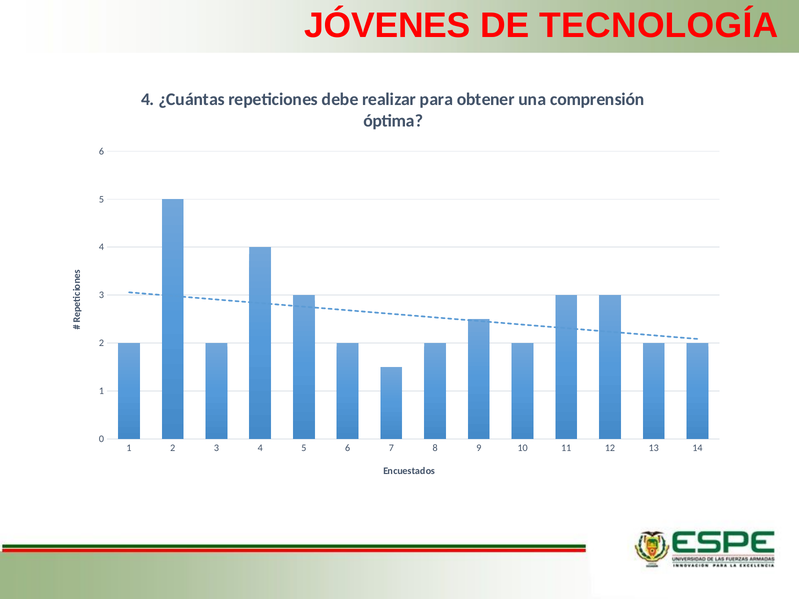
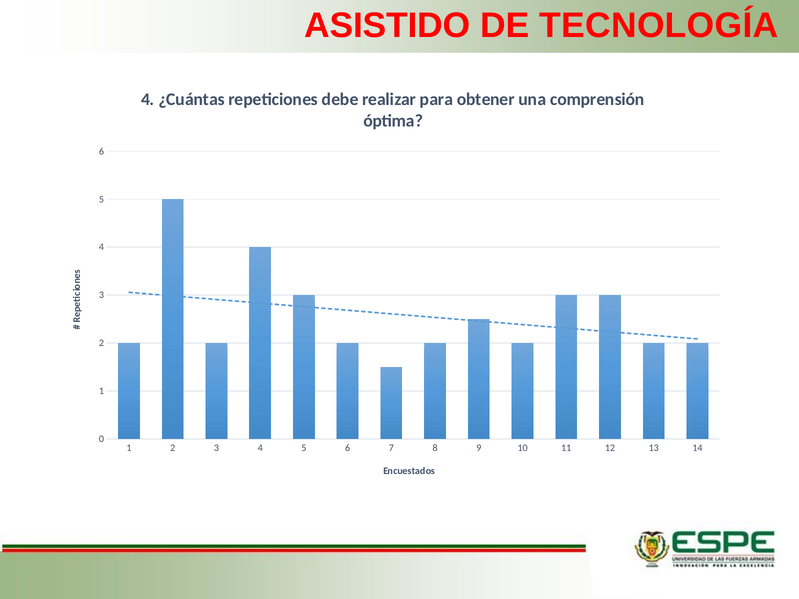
JÓVENES: JÓVENES -> ASISTIDO (387, 25)
